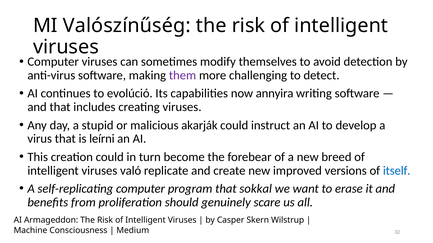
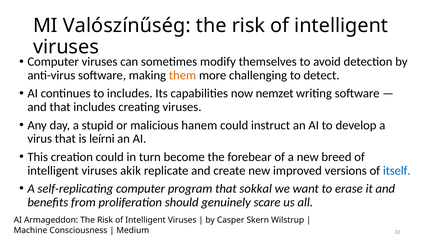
them colour: purple -> orange (183, 76)
to evolúció: evolúció -> includes (130, 94)
annyira: annyira -> nemzet (275, 94)
akarják: akarják -> hanem (199, 125)
való: való -> akik (131, 171)
